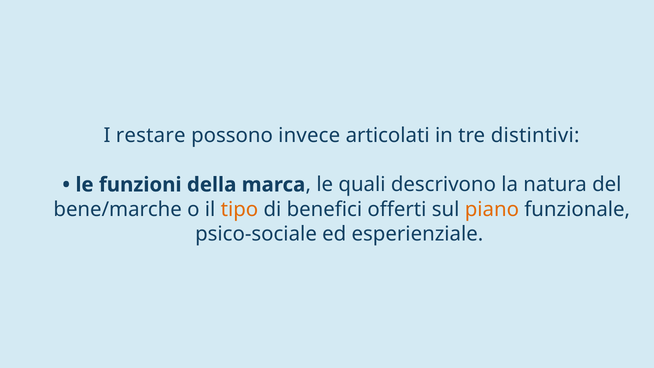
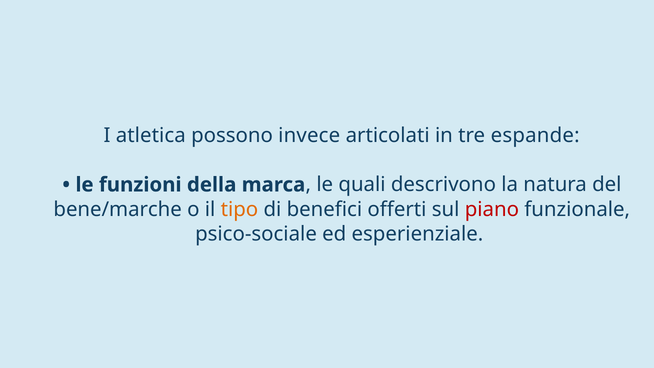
restare: restare -> atletica (151, 136)
distintivi: distintivi -> espande (535, 136)
piano colour: orange -> red (492, 209)
